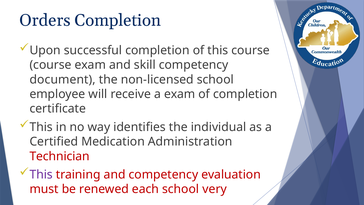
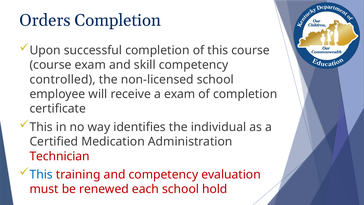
document: document -> controlled (63, 79)
This colour: purple -> blue (41, 174)
very: very -> hold (215, 189)
